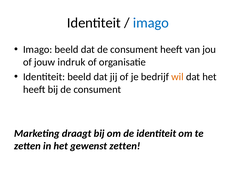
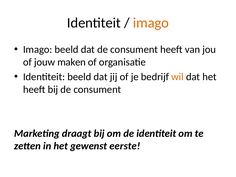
imago colour: blue -> orange (151, 23)
indruk: indruk -> maken (72, 62)
gewenst zetten: zetten -> eerste (125, 146)
